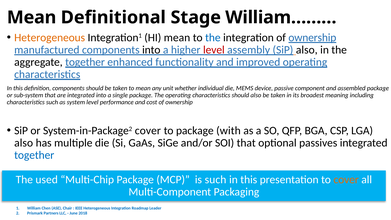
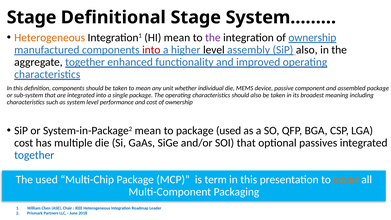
Mean: Mean -> Stage (32, 17)
William………: William……… -> System……… (281, 17)
the colour: blue -> purple (213, 38)
into colour: black -> red (151, 50)
level colour: red -> black (214, 50)
System-in-Package2 cover: cover -> mean (148, 131)
package with: with -> used (229, 131)
also: also -> cost (24, 143)
is such: such -> term (216, 179)
